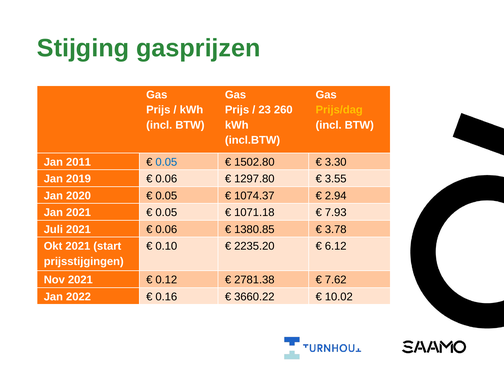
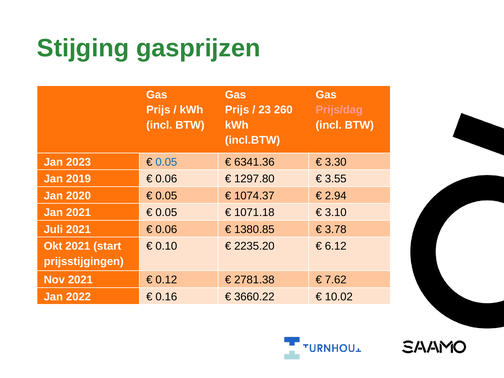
Prijs/dag colour: yellow -> pink (339, 110)
2011: 2011 -> 2023 (79, 162)
1502.80: 1502.80 -> 6341.36 (254, 162)
7.93: 7.93 -> 3.10 (336, 213)
